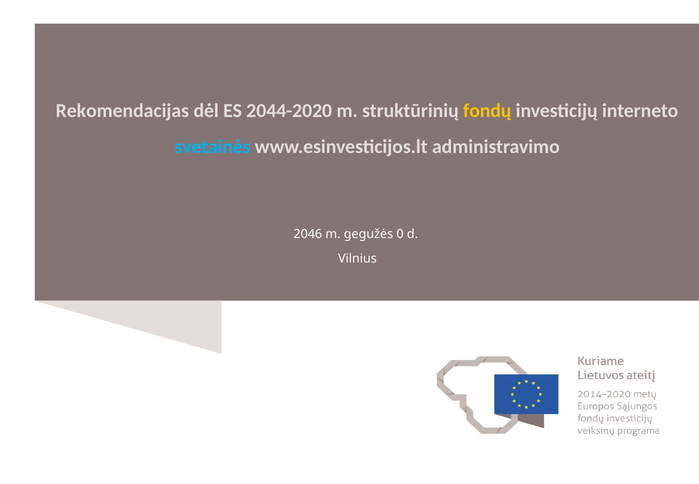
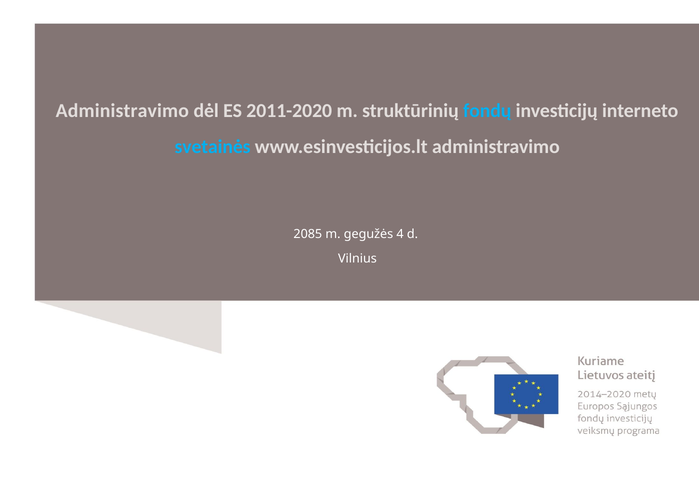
Rekomendacijas: Rekomendacijas -> Administravimo (122, 111)
2044-2020: 2044-2020 -> 2011-2020 (289, 111)
fondų colour: yellow -> light blue (487, 111)
2046: 2046 -> 2085 (308, 234)
0: 0 -> 4 (400, 234)
